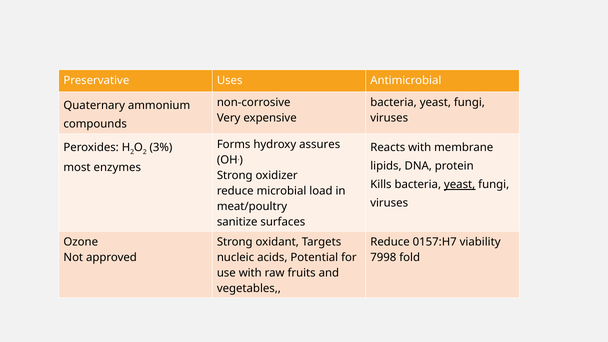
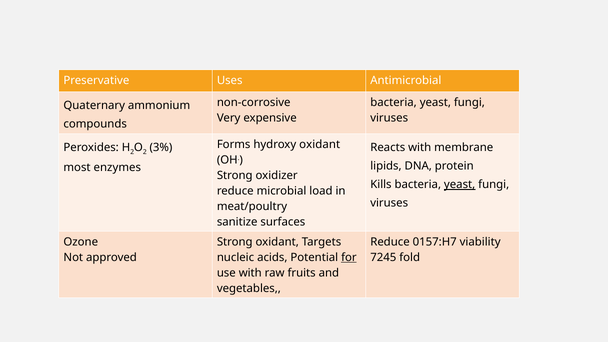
hydroxy assures: assures -> oxidant (320, 144)
for underline: none -> present (349, 257)
7998: 7998 -> 7245 (383, 257)
